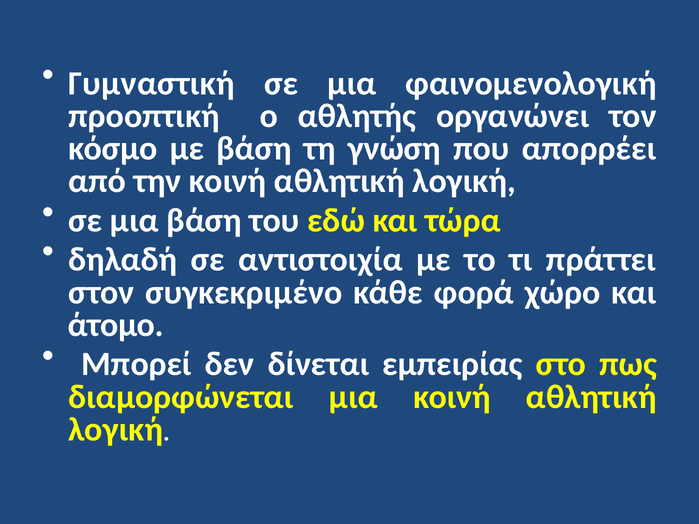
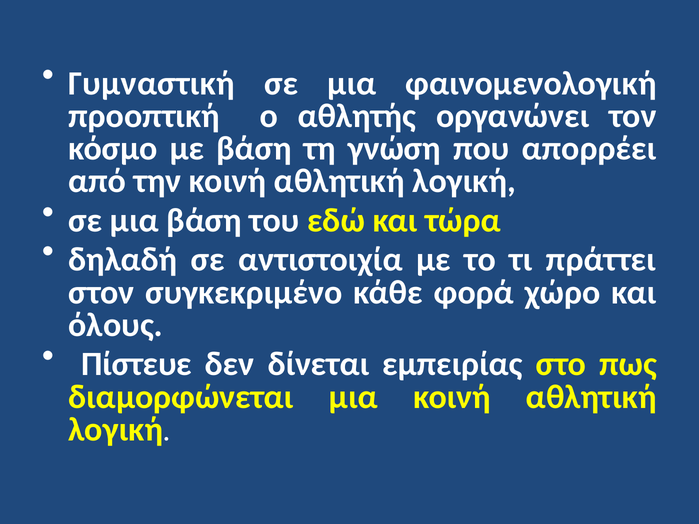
άτομο: άτομο -> όλους (116, 325)
Μπορεί: Μπορεί -> Πίστευε (137, 364)
